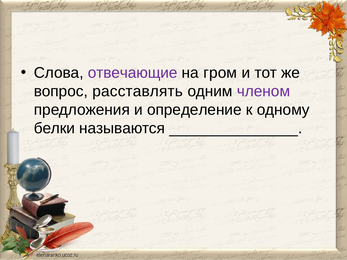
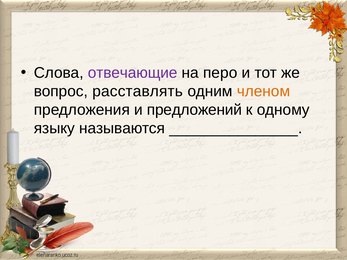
гром: гром -> перо (220, 73)
членом colour: purple -> orange (263, 91)
определение: определение -> предложений (194, 110)
белки: белки -> языку (54, 128)
